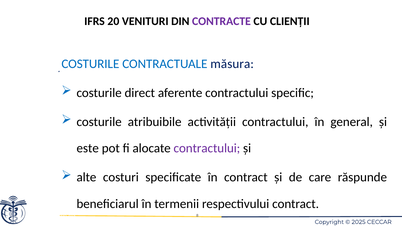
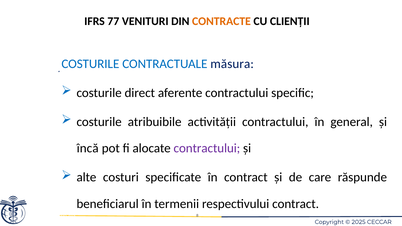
20: 20 -> 77 (113, 21)
CONTRACTE colour: purple -> orange (221, 21)
este: este -> încă (88, 148)
